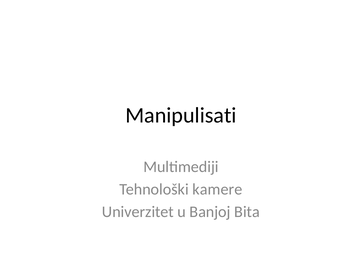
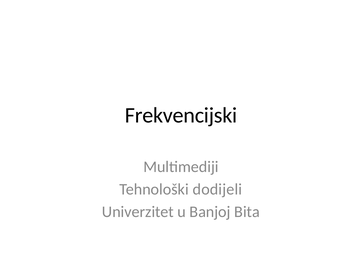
Manipulisati: Manipulisati -> Frekvencijski (181, 115)
kamere: kamere -> dodijeli (217, 189)
